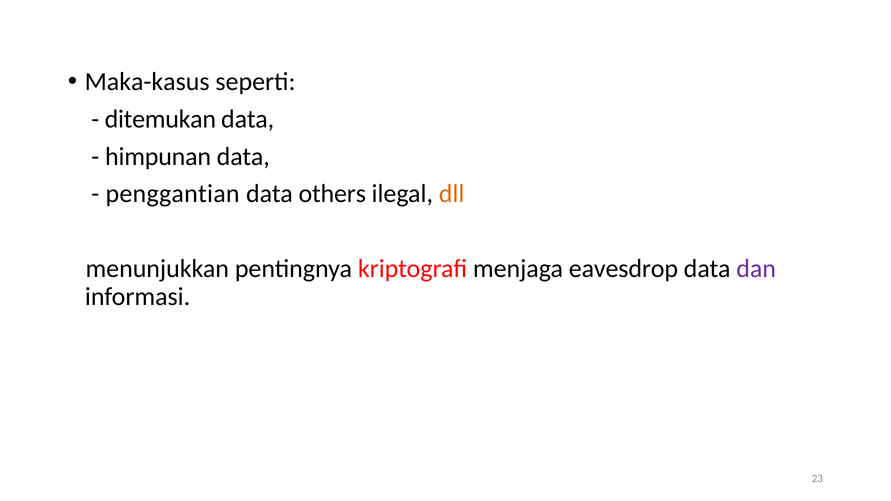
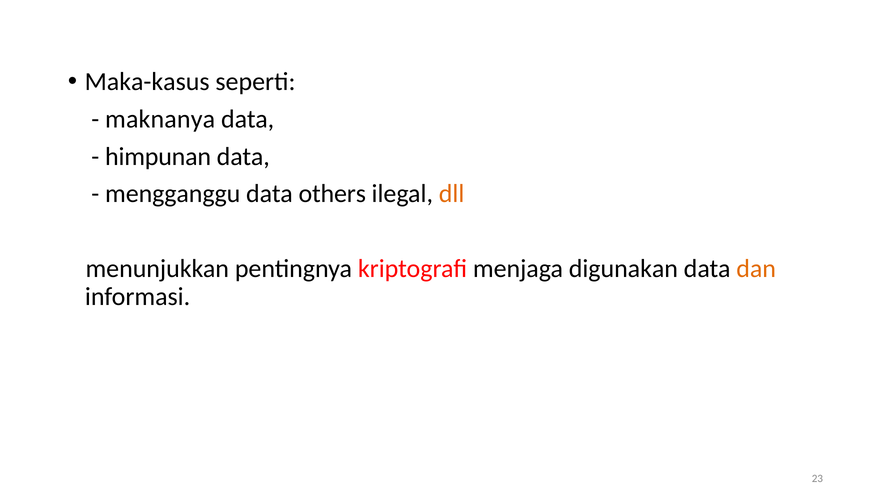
ditemukan: ditemukan -> maknanya (160, 119)
penggantian: penggantian -> mengganggu (173, 194)
eavesdrop: eavesdrop -> digunakan (623, 269)
dan colour: purple -> orange (756, 269)
